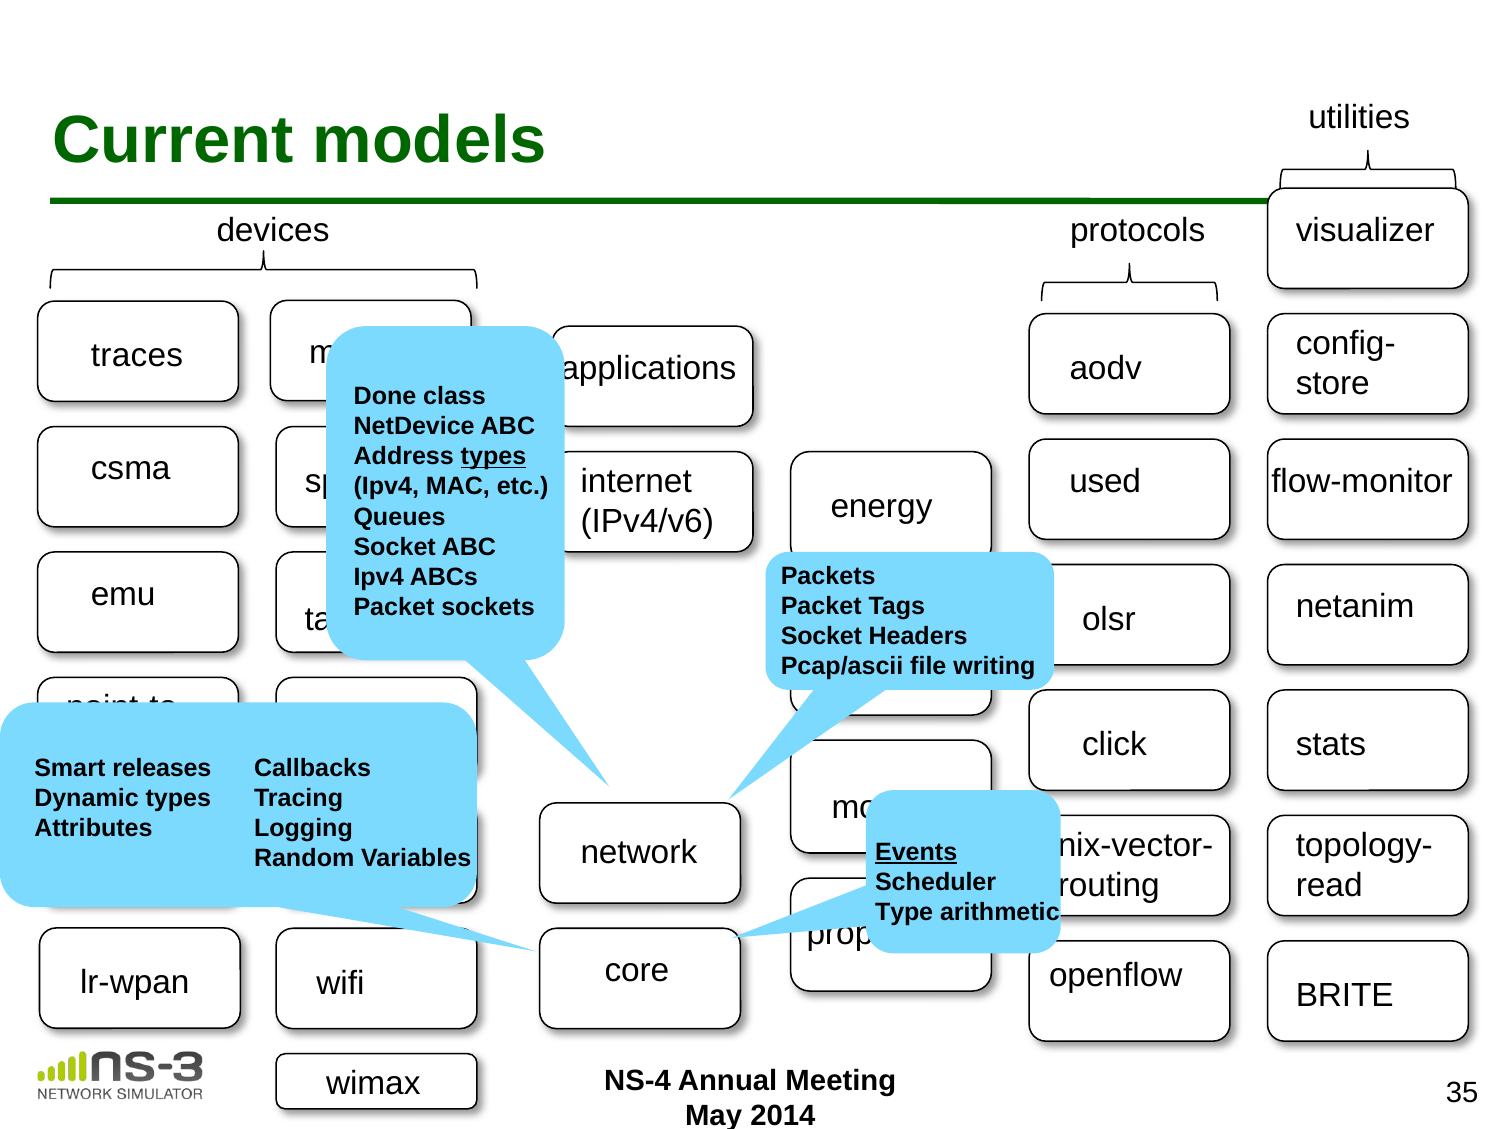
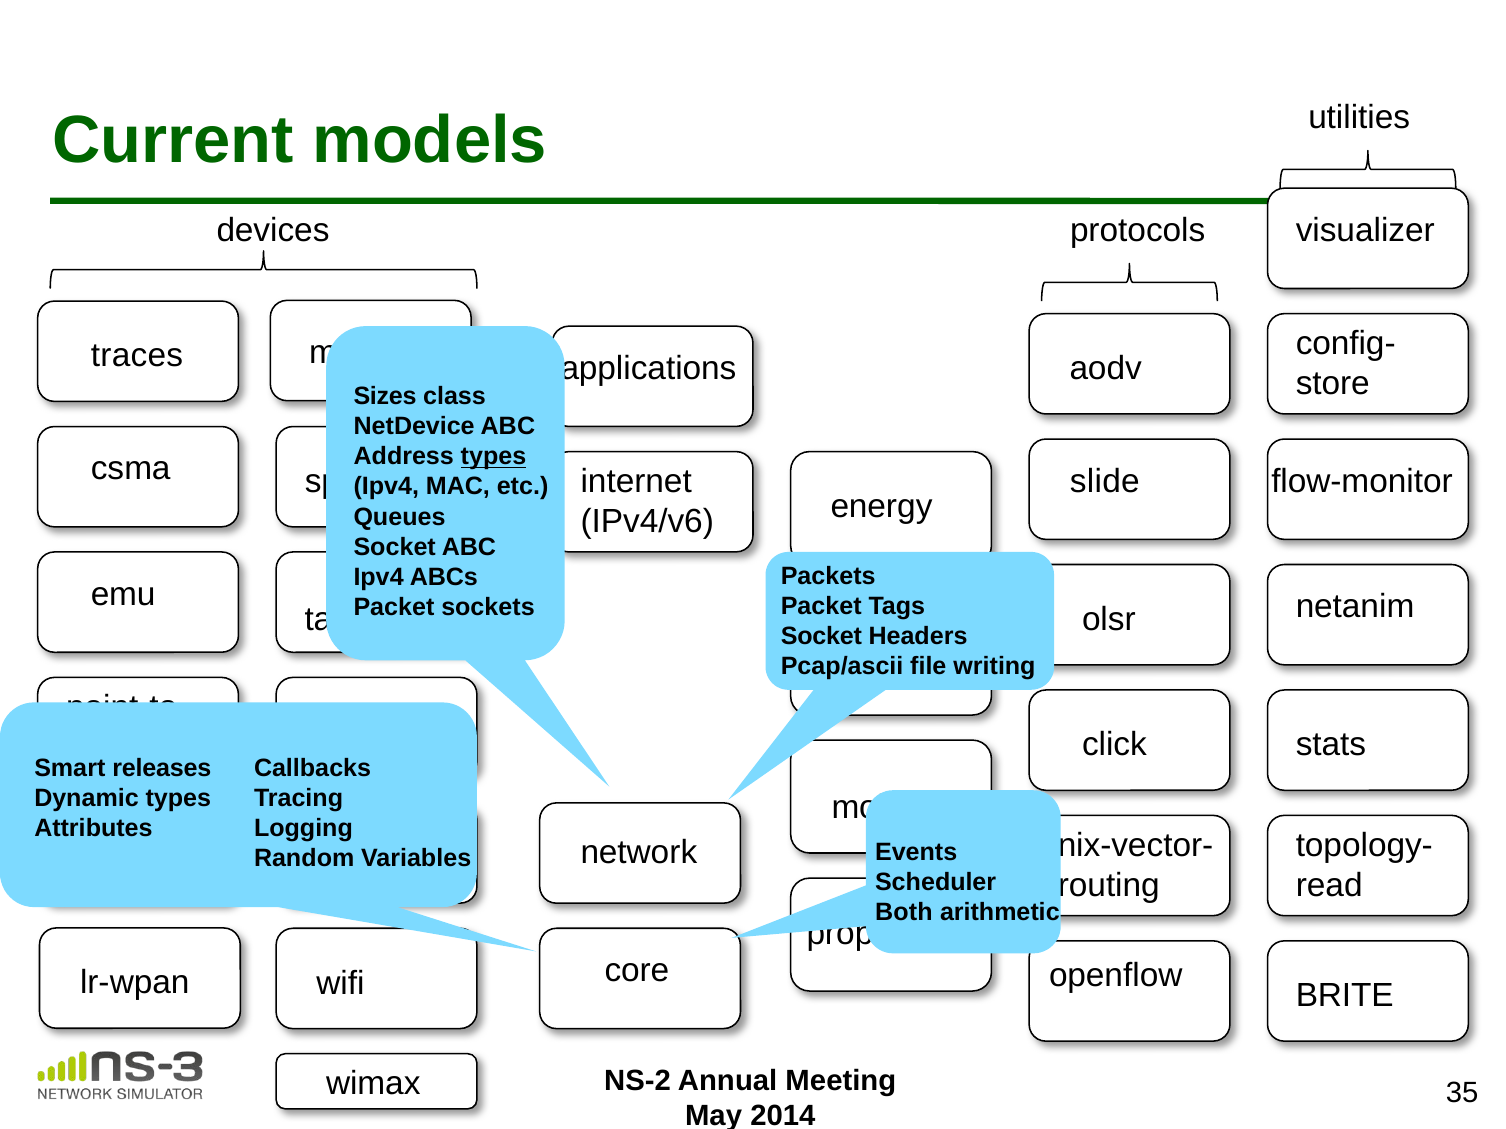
Done: Done -> Sizes (385, 397)
used: used -> slide (1105, 482)
Events underline: present -> none (916, 853)
Type: Type -> Both (904, 913)
NS-4: NS-4 -> NS-2 (637, 1082)
